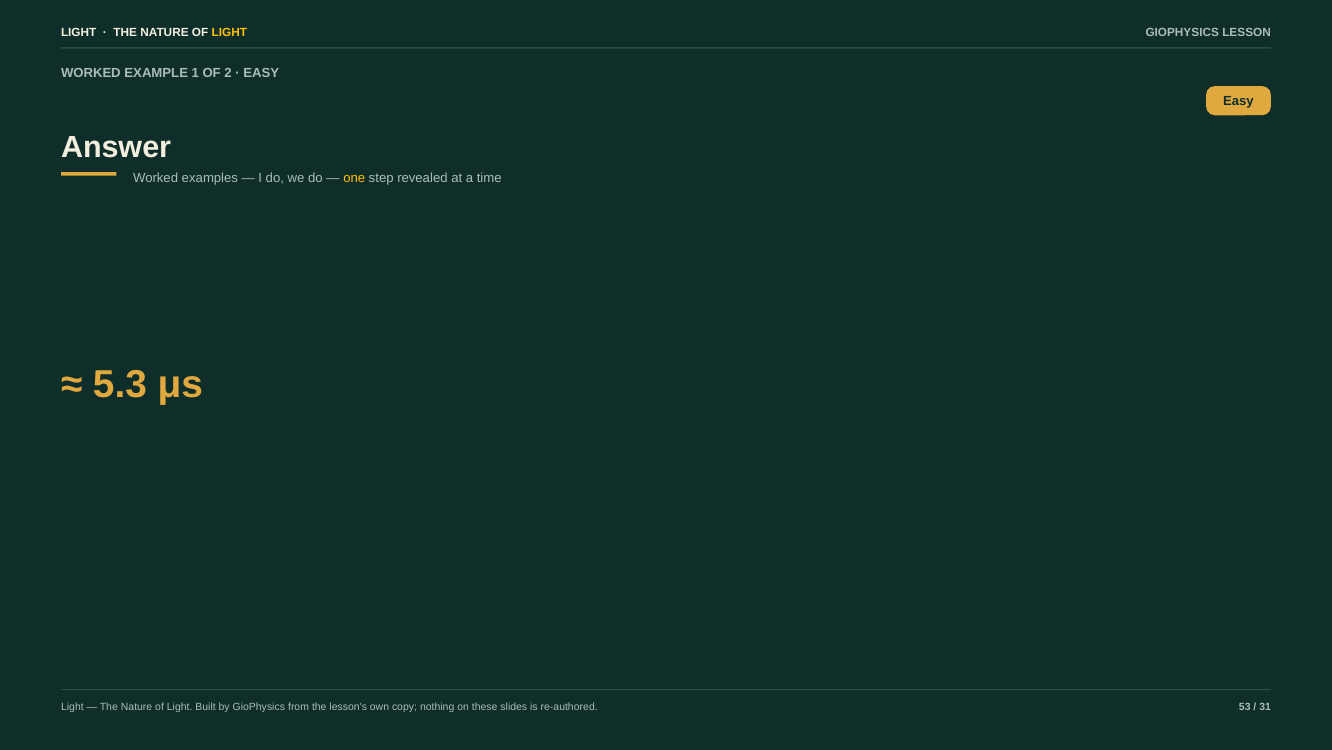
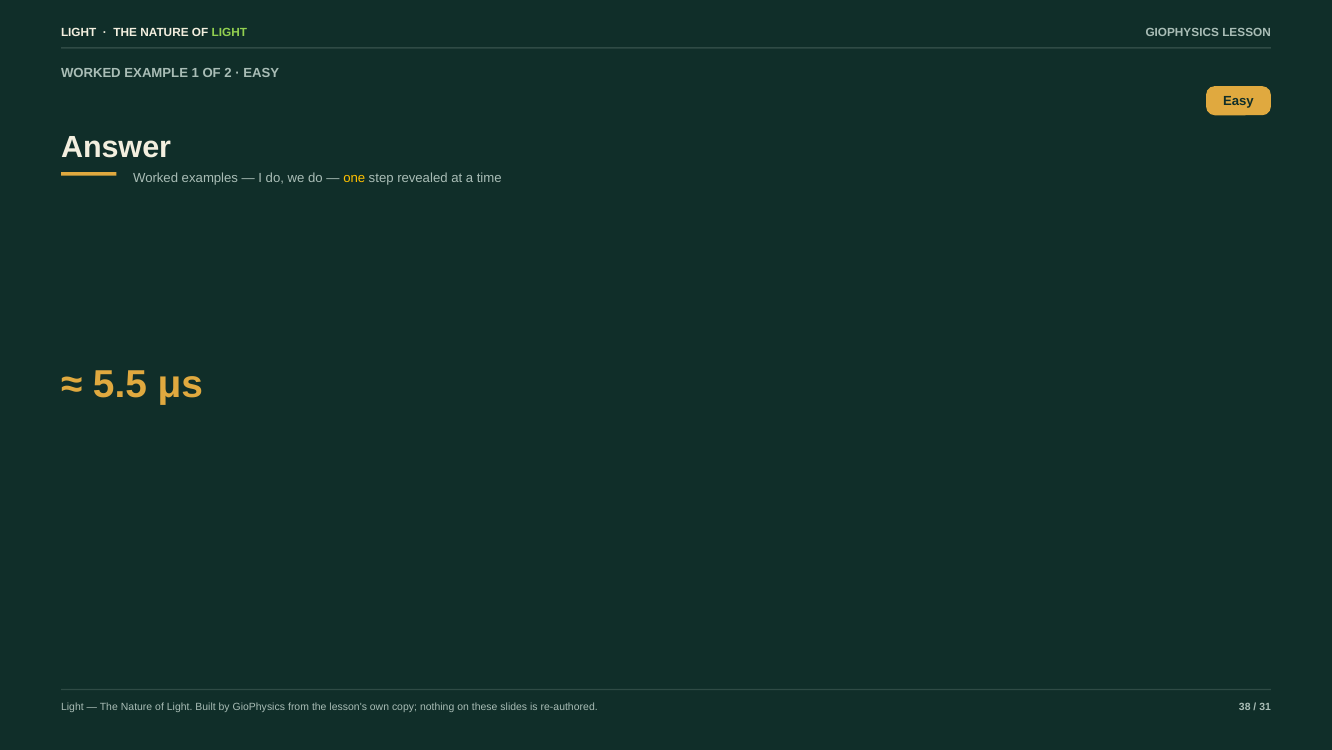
LIGHT colour: yellow -> light green (229, 33)
5.3: 5.3 -> 5.5 (120, 384)
53: 53 -> 38 (1245, 706)
